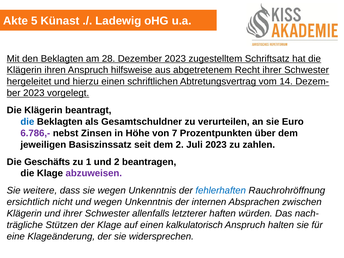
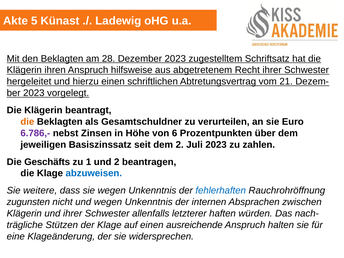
14: 14 -> 21 (286, 82)
die colour: blue -> orange (27, 122)
7: 7 -> 6 (175, 133)
abzuweisen colour: purple -> blue (94, 173)
ersichtlich: ersichtlich -> zugunsten (28, 202)
kalkulatorisch: kalkulatorisch -> ausreichende (194, 225)
